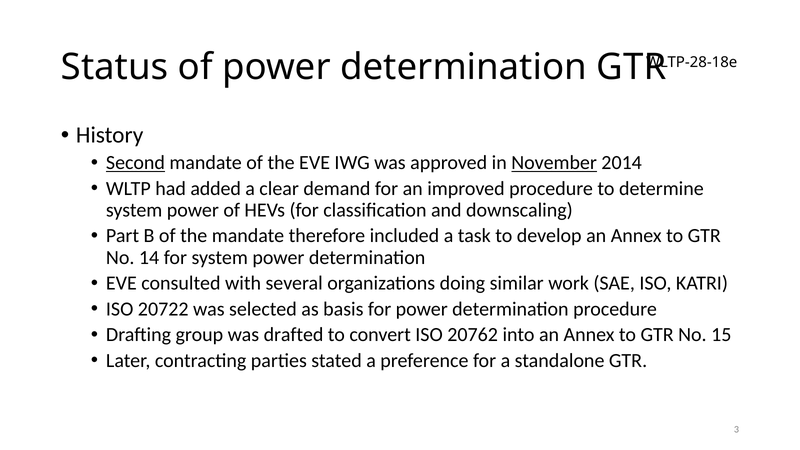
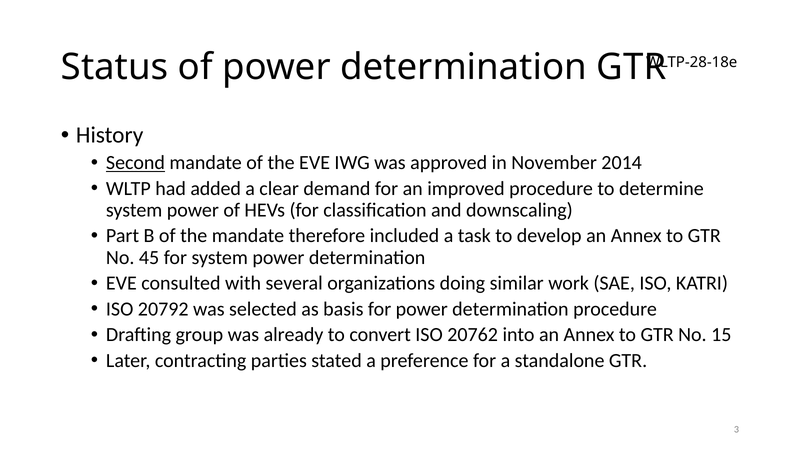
November underline: present -> none (554, 163)
14: 14 -> 45 (149, 257)
20722: 20722 -> 20792 (163, 309)
drafted: drafted -> already (294, 335)
